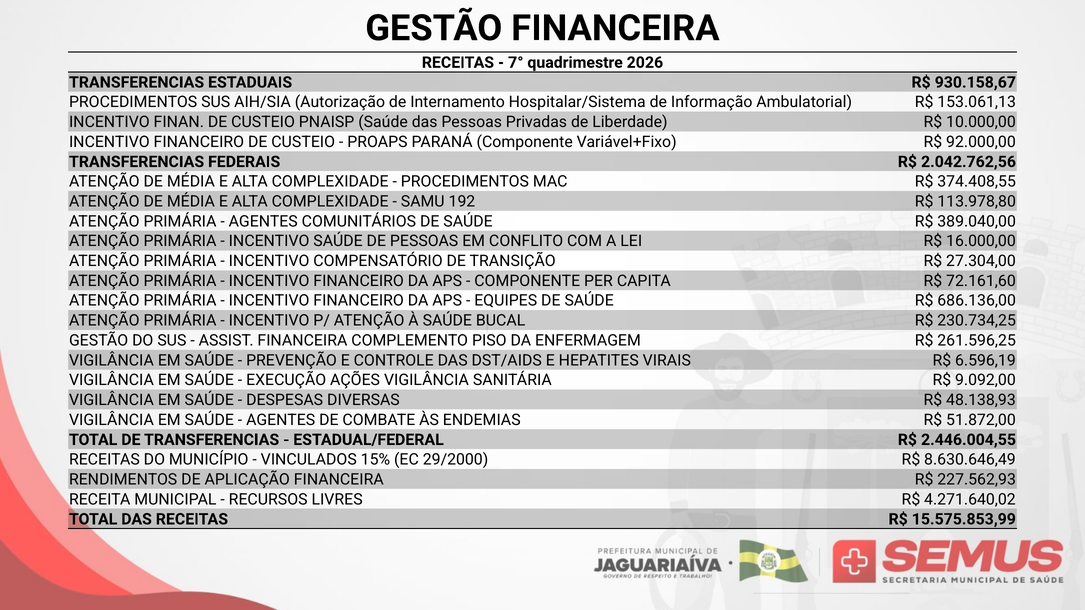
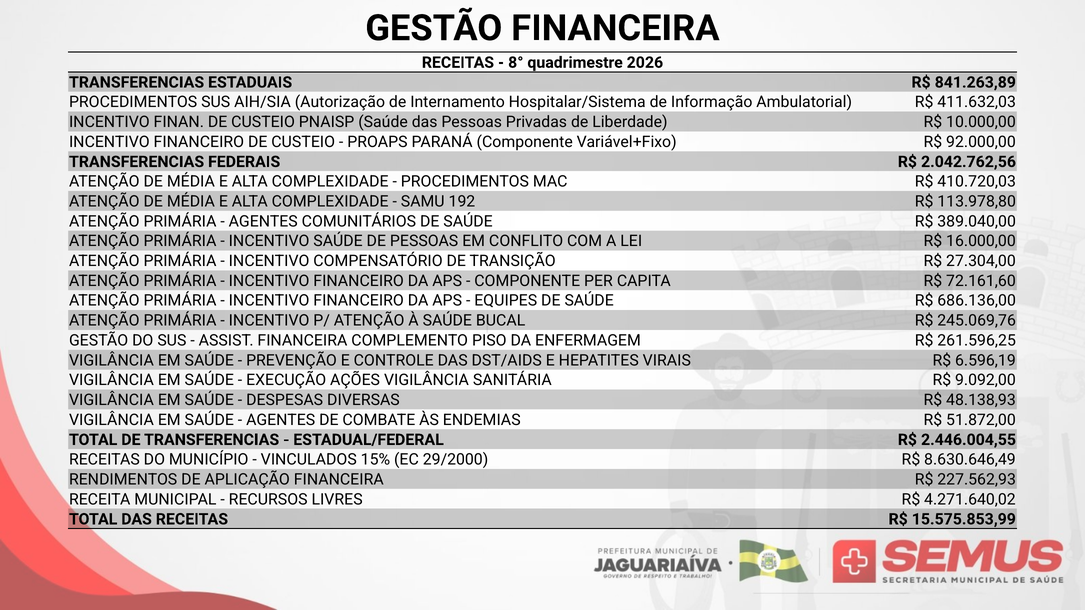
7°: 7° -> 8° (516, 63)
930.158,67: 930.158,67 -> 841.263,89 (975, 82)
153.061,13: 153.061,13 -> 411.632,03 (977, 102)
374.408,55: 374.408,55 -> 410.720,03 (977, 182)
230.734,25: 230.734,25 -> 245.069,76 (977, 321)
